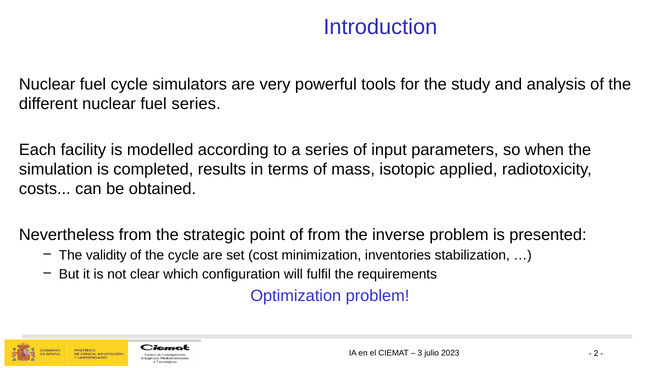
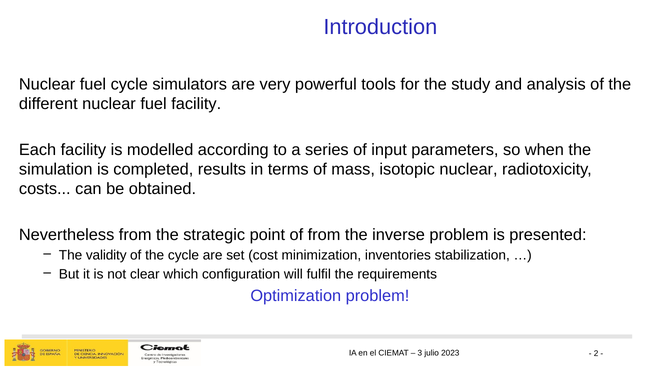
fuel series: series -> facility (196, 104)
isotopic applied: applied -> nuclear (468, 169)
